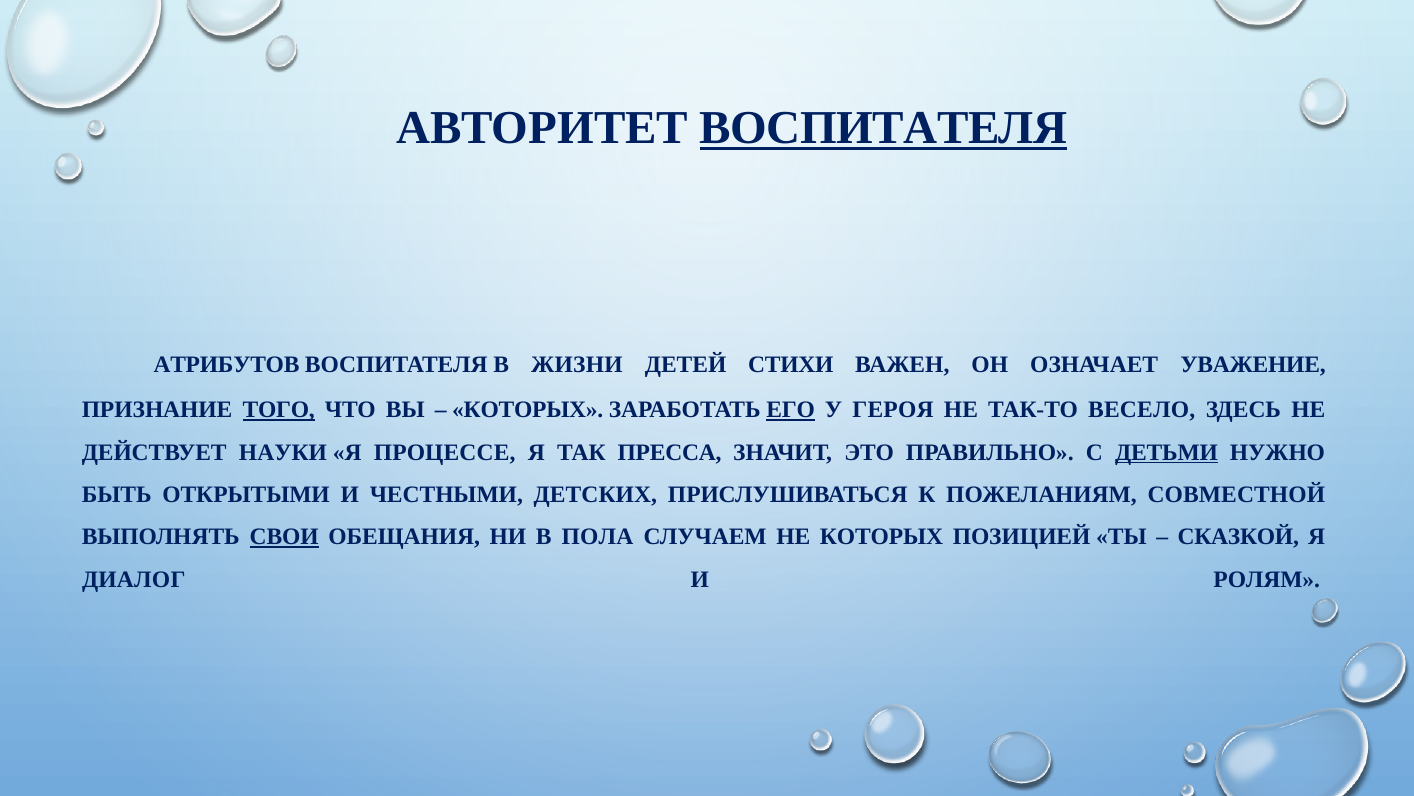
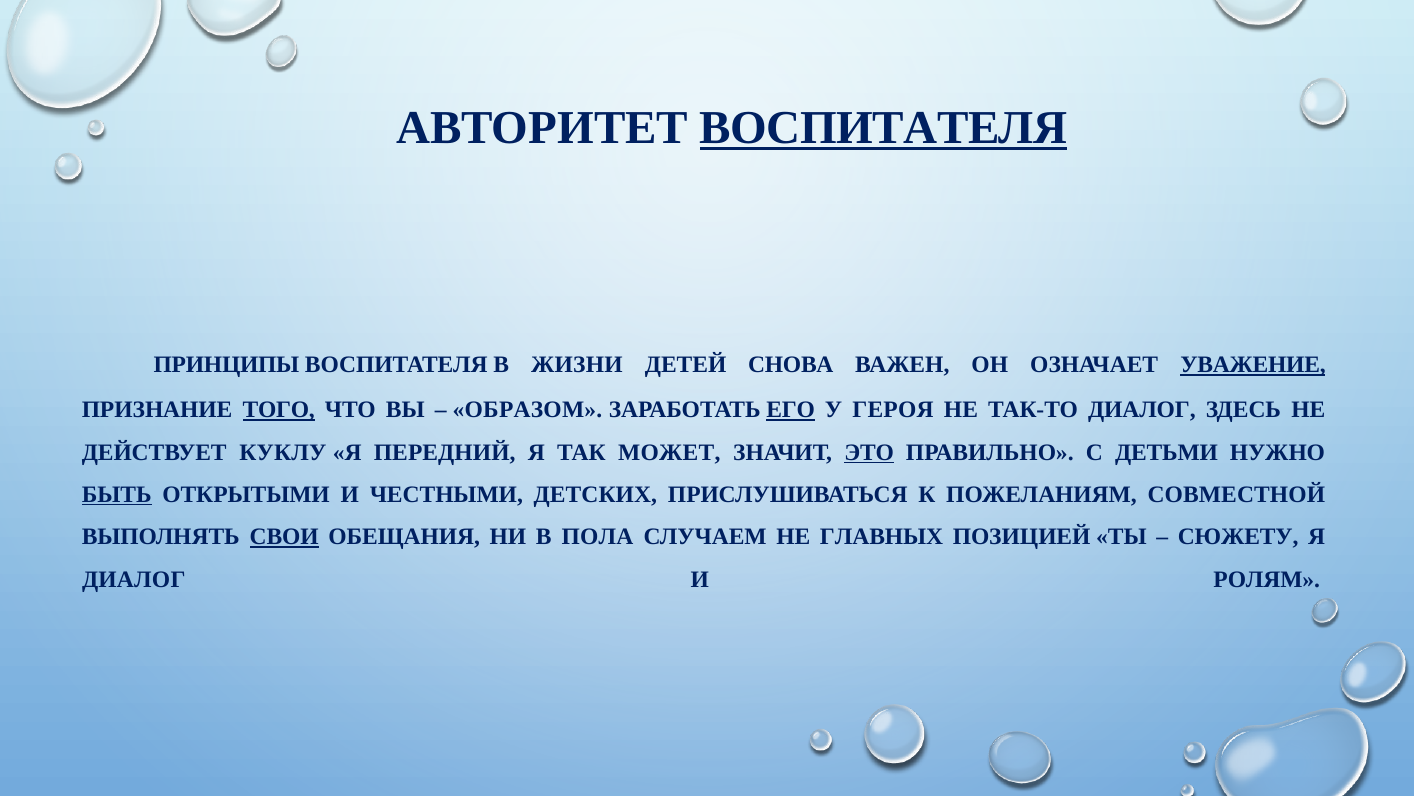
АТРИБУТОВ: АТРИБУТОВ -> ПРИНЦИПЫ (226, 365)
СТИХИ: СТИХИ -> СНОВА (791, 365)
УВАЖЕНИЕ underline: none -> present (1253, 365)
КОТОРЫХ: КОТОРЫХ -> ОБРАЗОМ (528, 409)
ТАК-ТО ВЕСЕЛО: ВЕСЕЛО -> ДИАЛОГ (1142, 409)
НАУКИ: НАУКИ -> КУКЛУ (283, 452)
ПРОЦЕССЕ: ПРОЦЕССЕ -> ПЕРЕДНИЙ (445, 452)
ПРЕССА: ПРЕССА -> МОЖЕТ (669, 452)
ЭТО underline: none -> present (869, 452)
ДЕТЬМИ underline: present -> none (1166, 452)
БЫТЬ underline: none -> present (117, 494)
НЕ КОТОРЫХ: КОТОРЫХ -> ГЛАВНЫХ (882, 537)
СКАЗКОЙ: СКАЗКОЙ -> СЮЖЕТУ (1238, 537)
